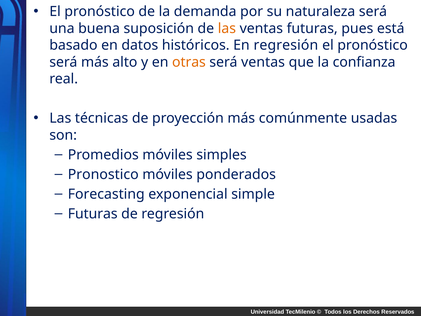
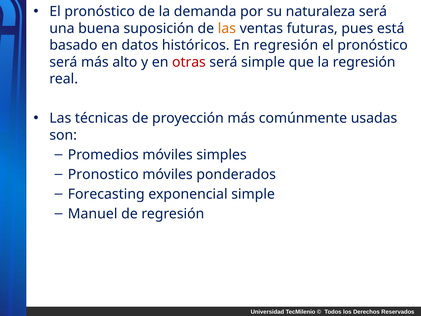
otras colour: orange -> red (189, 62)
será ventas: ventas -> simple (263, 62)
la confianza: confianza -> regresión (364, 62)
Futuras: Futuras -> Manuel (93, 214)
